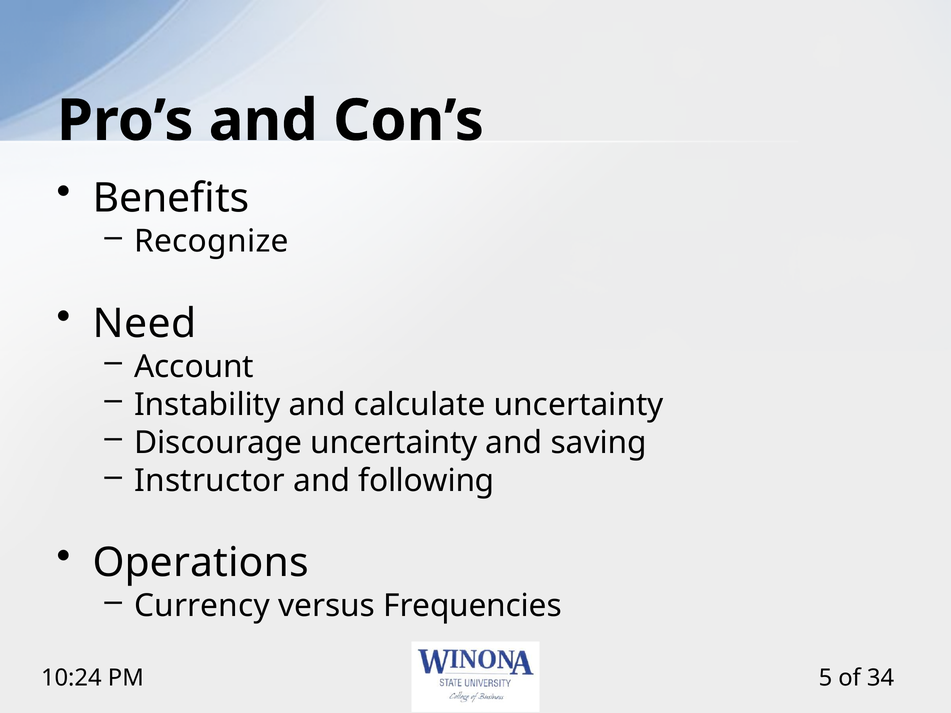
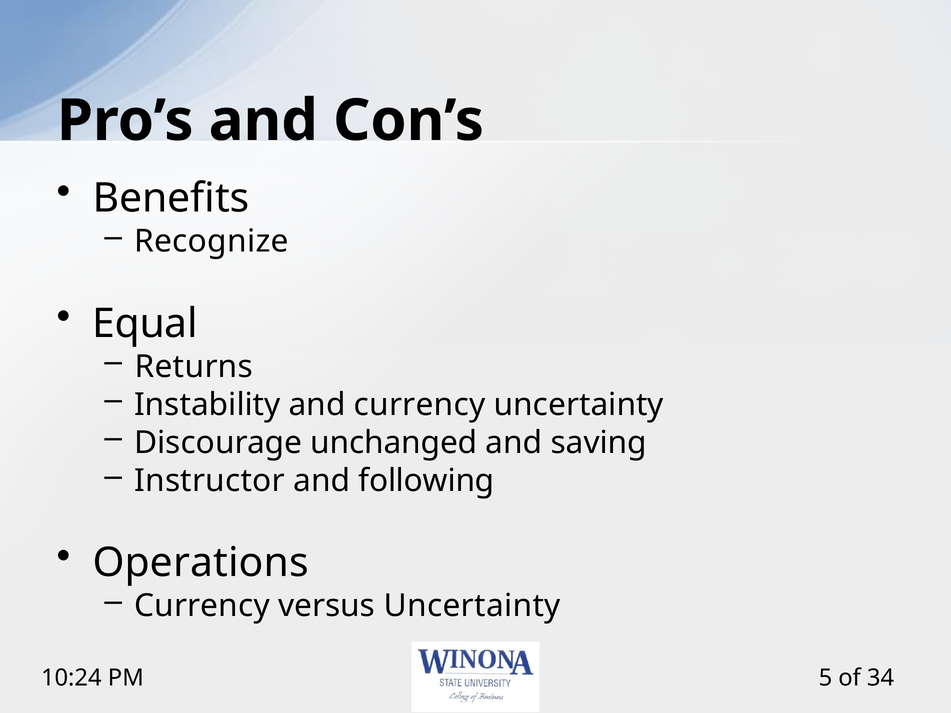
Need: Need -> Equal (145, 324)
Account: Account -> Returns (194, 367)
and calculate: calculate -> currency (420, 405)
Discourage uncertainty: uncertainty -> unchanged (394, 443)
versus Frequencies: Frequencies -> Uncertainty (472, 606)
